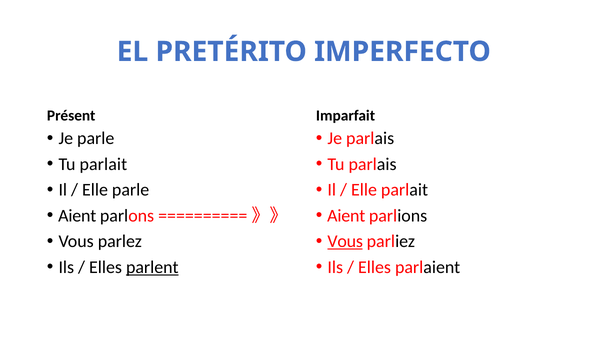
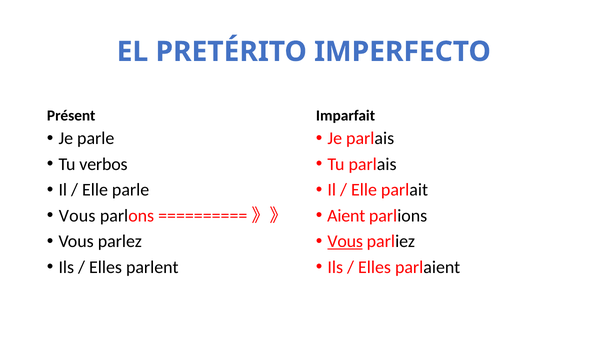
Tu parlait: parlait -> verbos (103, 164)
Aient: Aient -> Vous (77, 216)
parlent underline: present -> none (152, 267)
